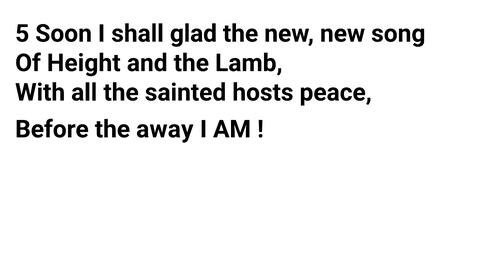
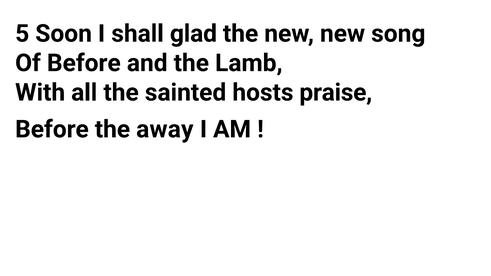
Of Height: Height -> Before (84, 63)
peace: peace -> praise (336, 93)
